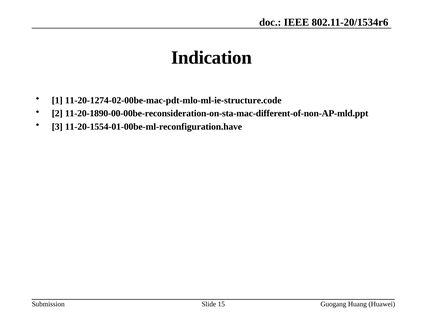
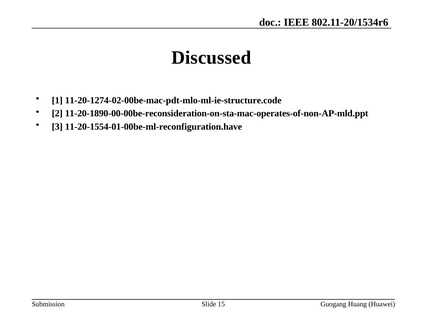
Indication: Indication -> Discussed (211, 58)
11-20-1890-00-00be-reconsideration-on-sta-mac-different-of-non-AP-mld.ppt: 11-20-1890-00-00be-reconsideration-on-sta-mac-different-of-non-AP-mld.ppt -> 11-20-1890-00-00be-reconsideration-on-sta-mac-operates-of-non-AP-mld.ppt (217, 114)
